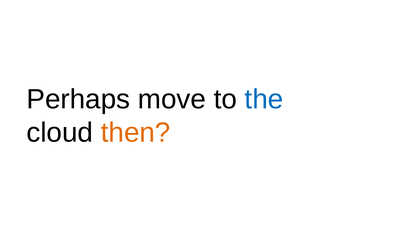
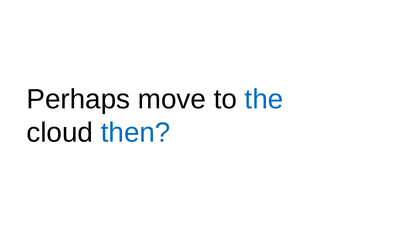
then colour: orange -> blue (136, 133)
